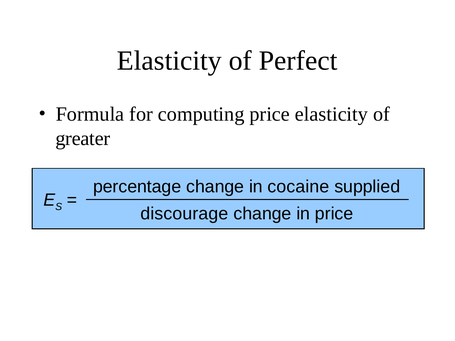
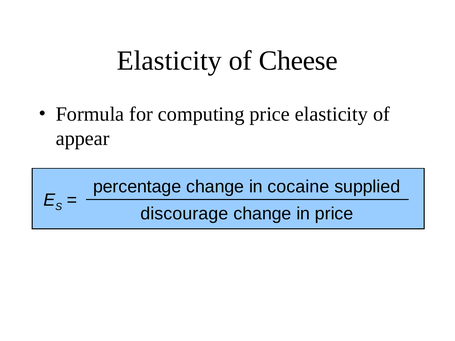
Perfect: Perfect -> Cheese (298, 61)
greater: greater -> appear (83, 139)
